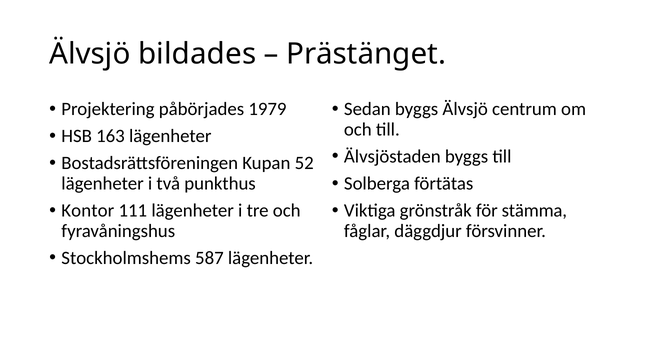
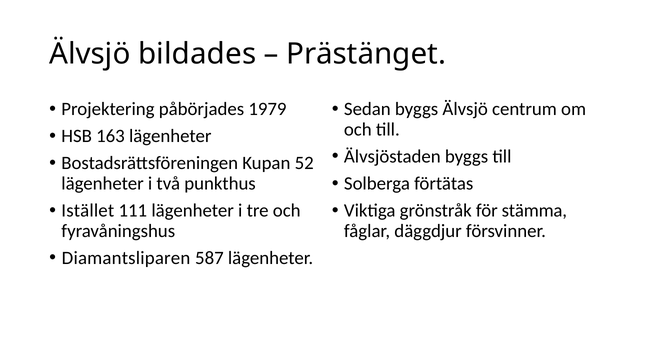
Kontor: Kontor -> Istället (88, 211)
Stockholmshems: Stockholmshems -> Diamantsliparen (126, 258)
